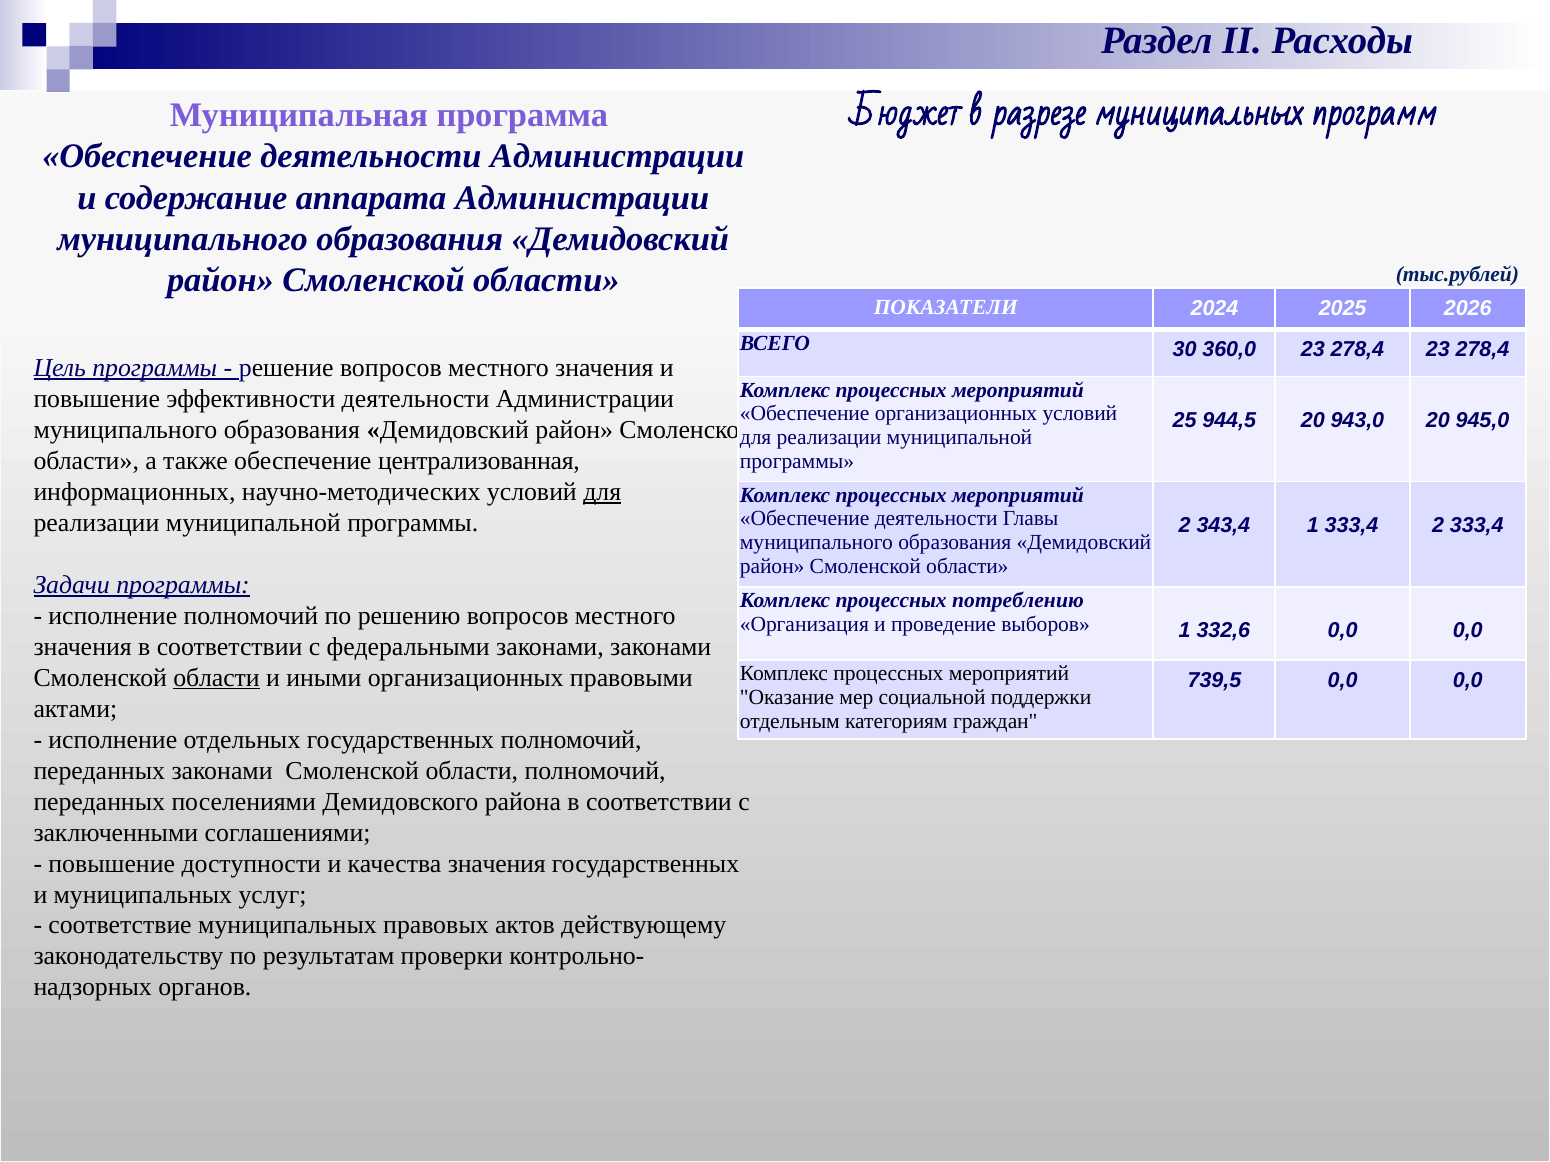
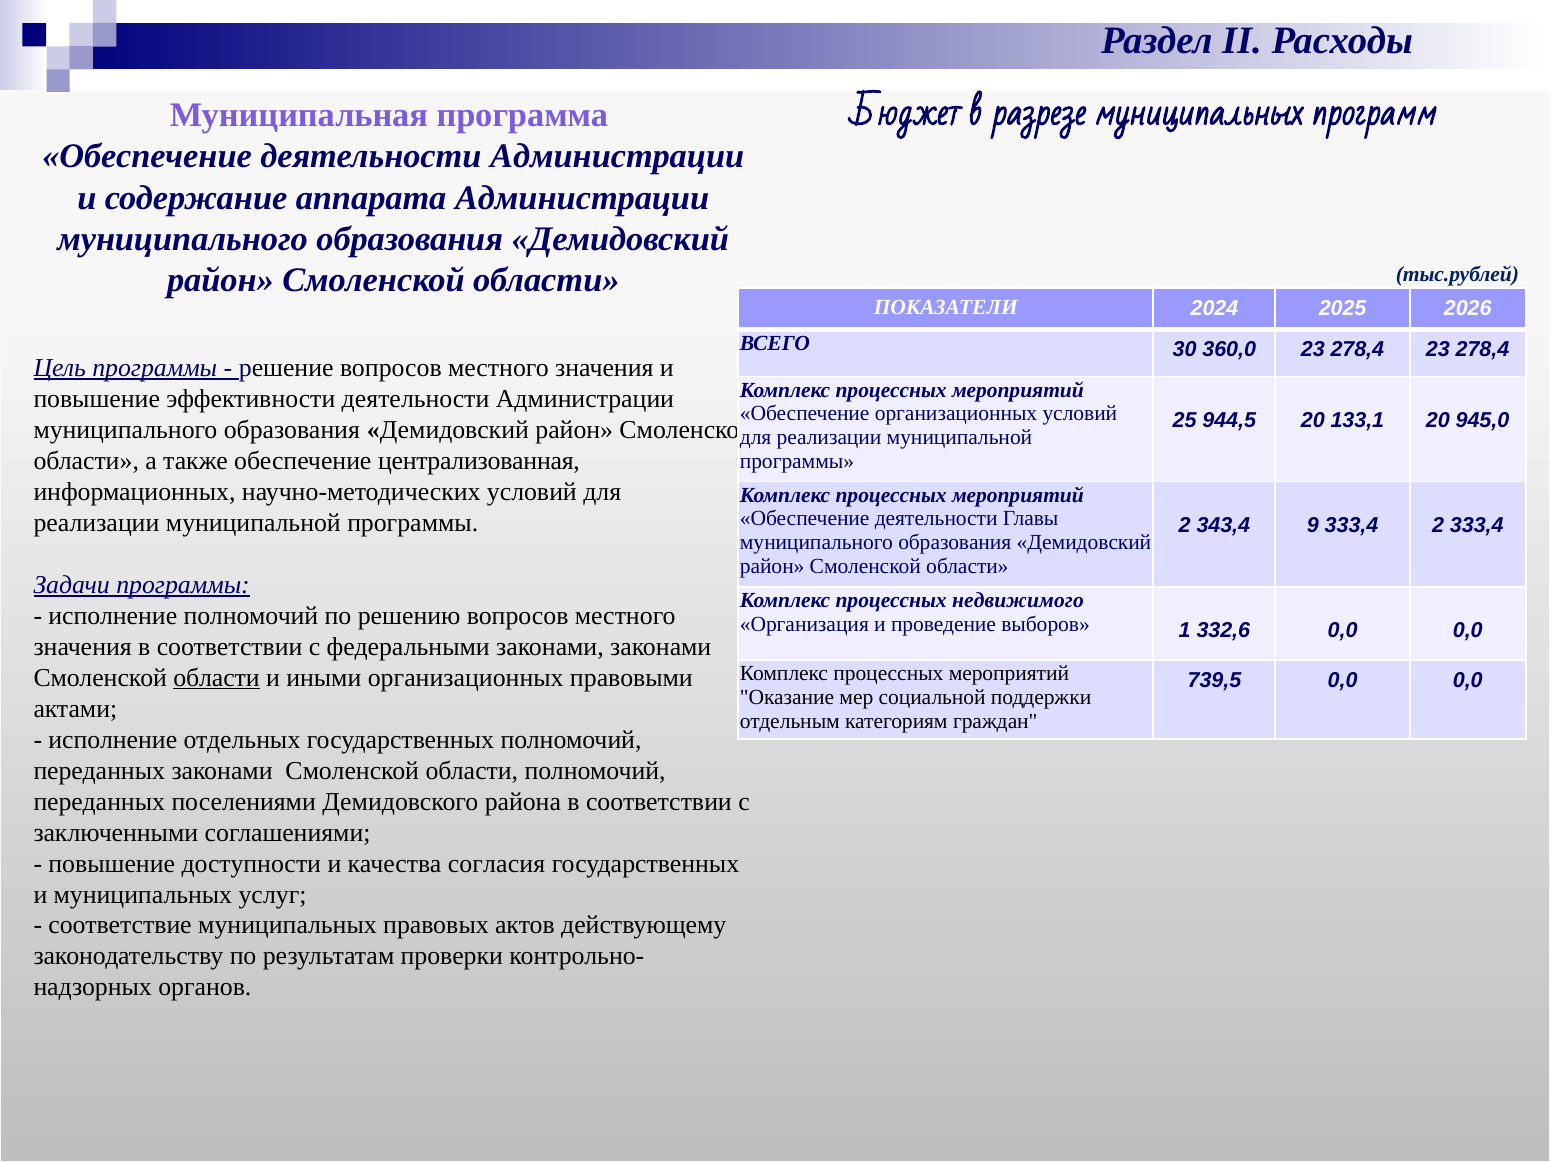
943,0: 943,0 -> 133,1 (1357, 421)
для underline: present -> none (602, 492)
343,4 1: 1 -> 9 (1313, 526)
потреблению: потреблению -> недвижимого (1018, 600)
качества значения: значения -> согласия (497, 864)
